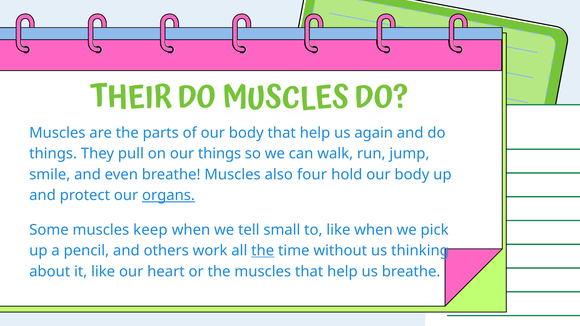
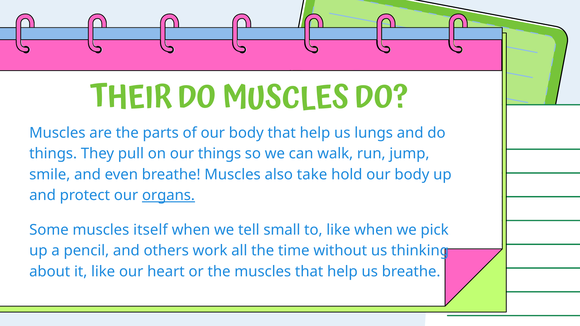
again: again -> lungs (374, 133)
four: four -> take (312, 175)
keep: keep -> itself (150, 230)
the underline: present -> none (263, 251)
